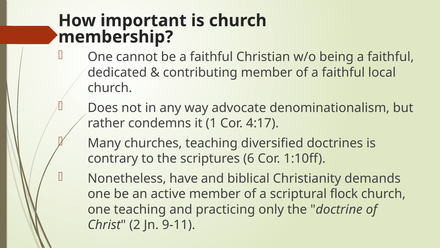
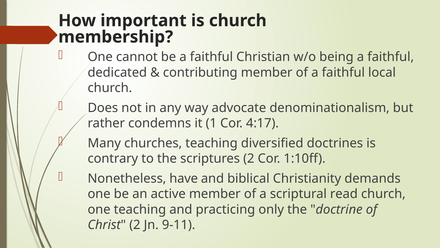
scriptures 6: 6 -> 2 (249, 158)
flock: flock -> read (344, 194)
